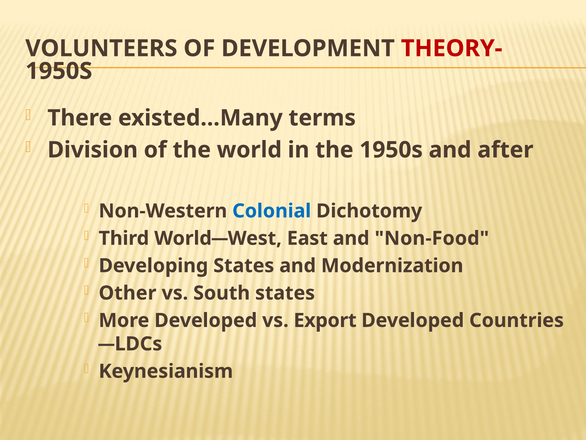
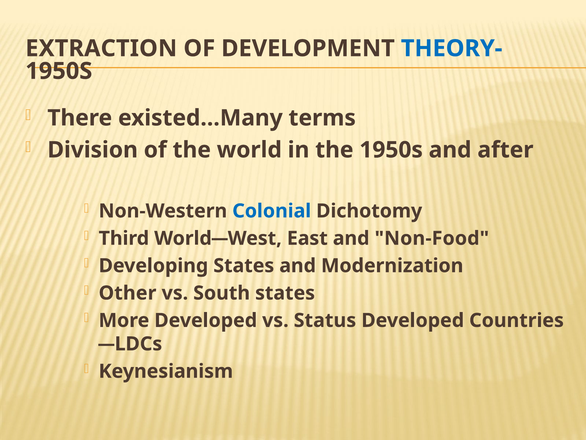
VOLUNTEERS: VOLUNTEERS -> EXTRACTION (101, 48)
THEORY- colour: red -> blue (452, 48)
Export: Export -> Status (325, 320)
